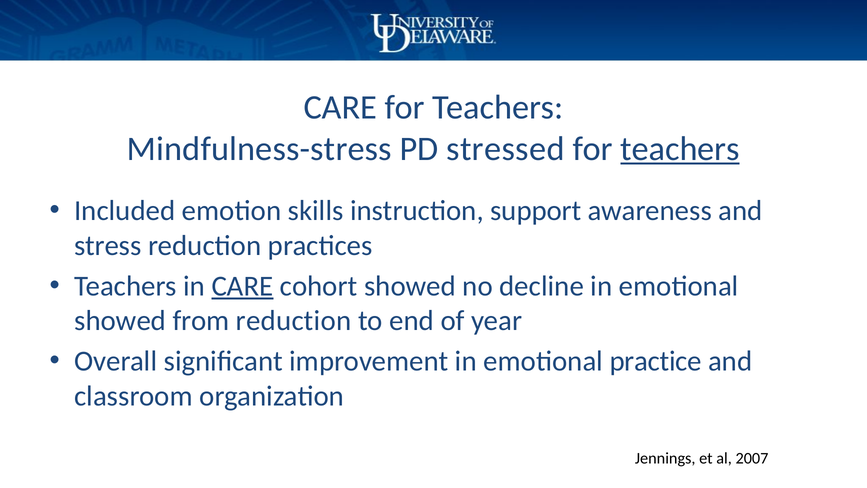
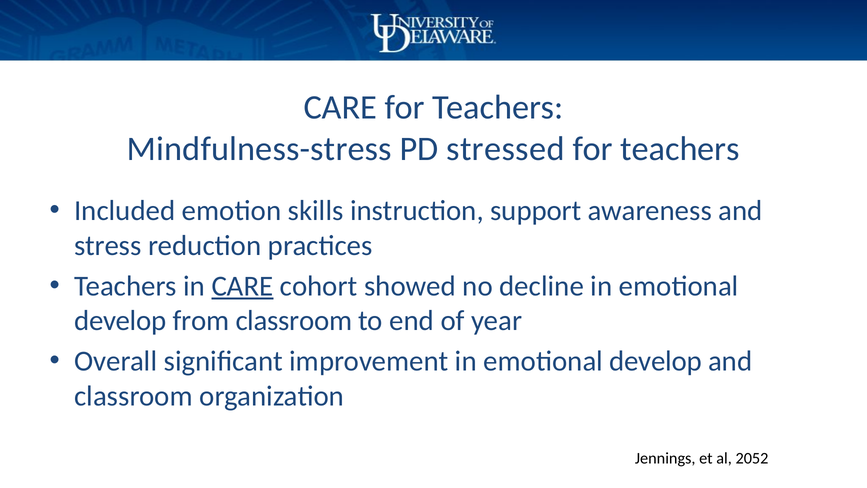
teachers underline: present -> none (680, 149)
showed: showed -> develop (120, 321)
from reduction: reduction -> classroom (294, 321)
improvement in emotional practice: practice -> develop (656, 361)
2007: 2007 -> 2052 (752, 458)
